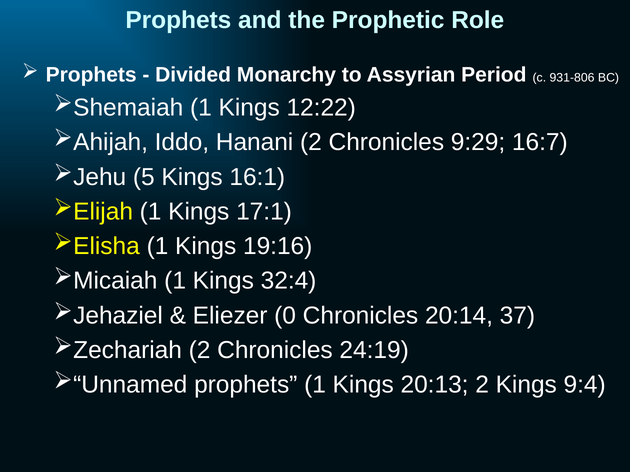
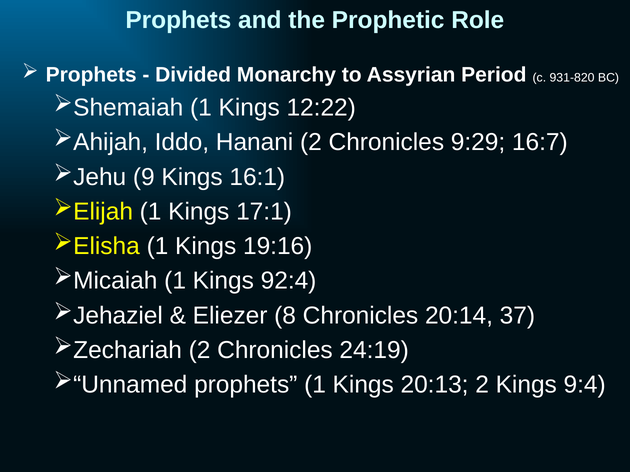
931-806: 931-806 -> 931-820 (572, 78)
5: 5 -> 9 (144, 177)
32:4: 32:4 -> 92:4 (289, 281)
0: 0 -> 8 (285, 316)
